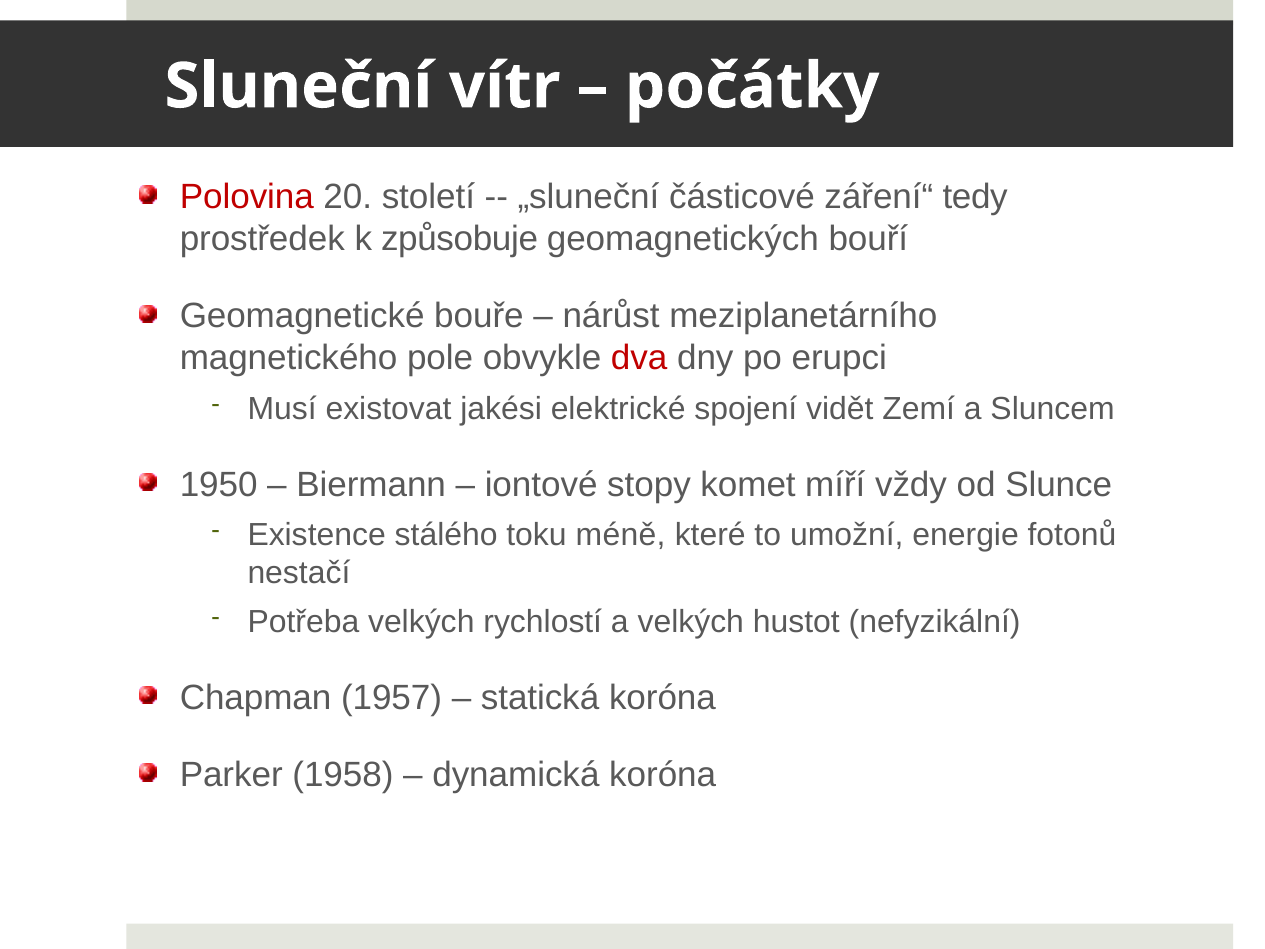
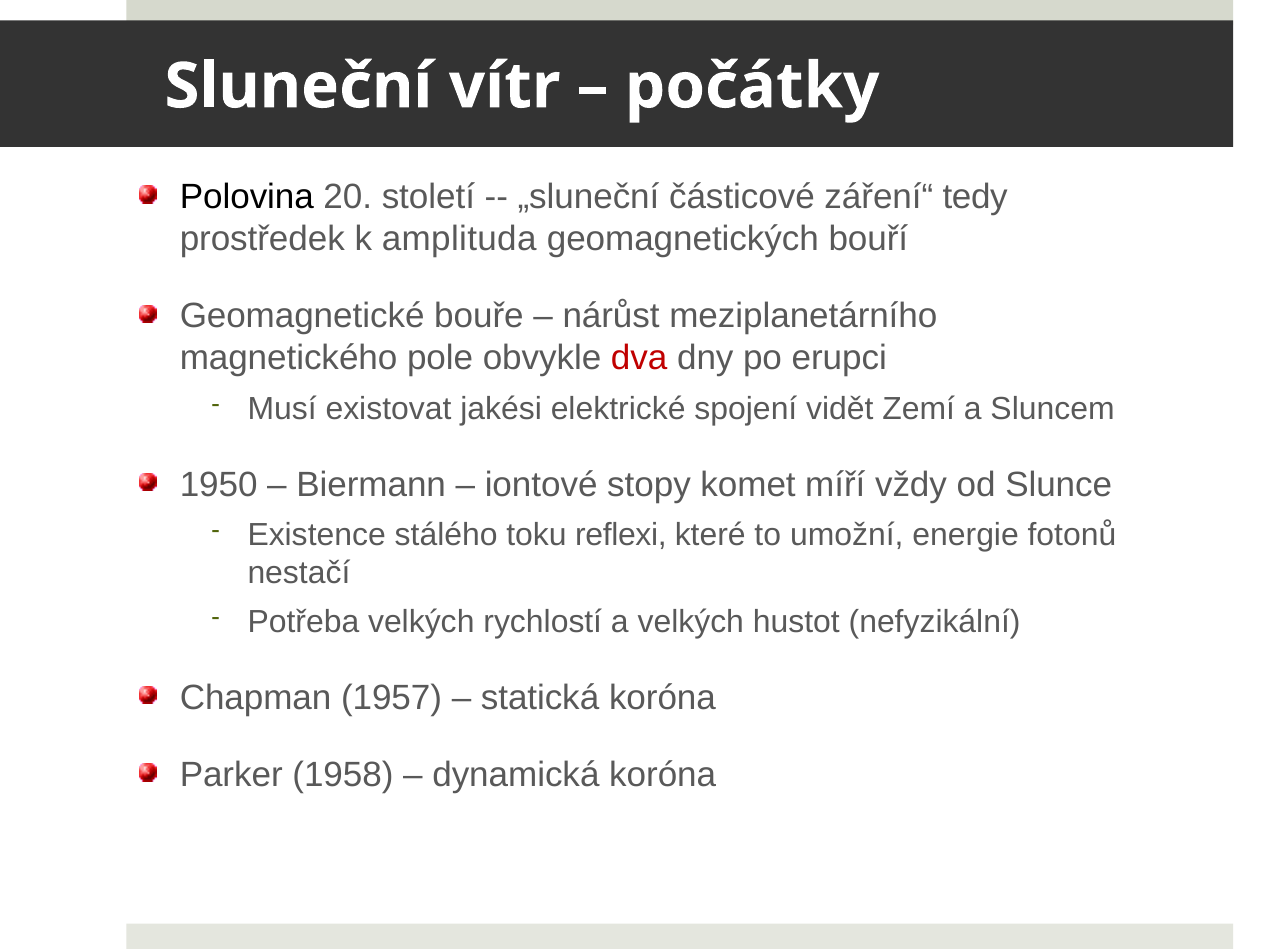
Polovina colour: red -> black (247, 197)
způsobuje: způsobuje -> amplituda (459, 239)
méně: méně -> reflexi (621, 535)
